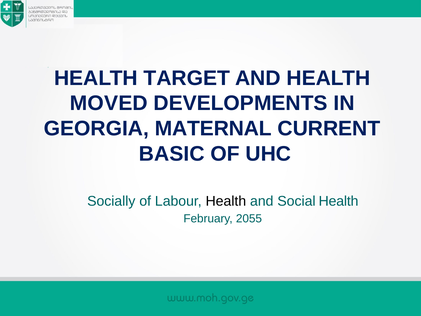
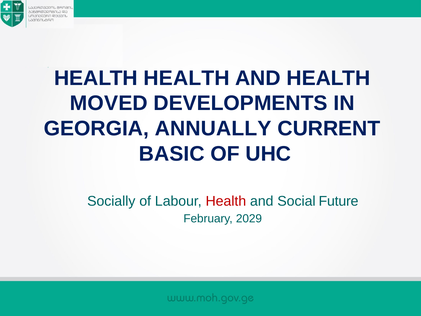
HEALTH TARGET: TARGET -> HEALTH (187, 78)
MATERNAL: MATERNAL -> ANNUALLY (213, 129)
Health colour: black -> red (226, 201)
Social Health: Health -> Future (339, 201)
2055: 2055 -> 2029 (249, 219)
